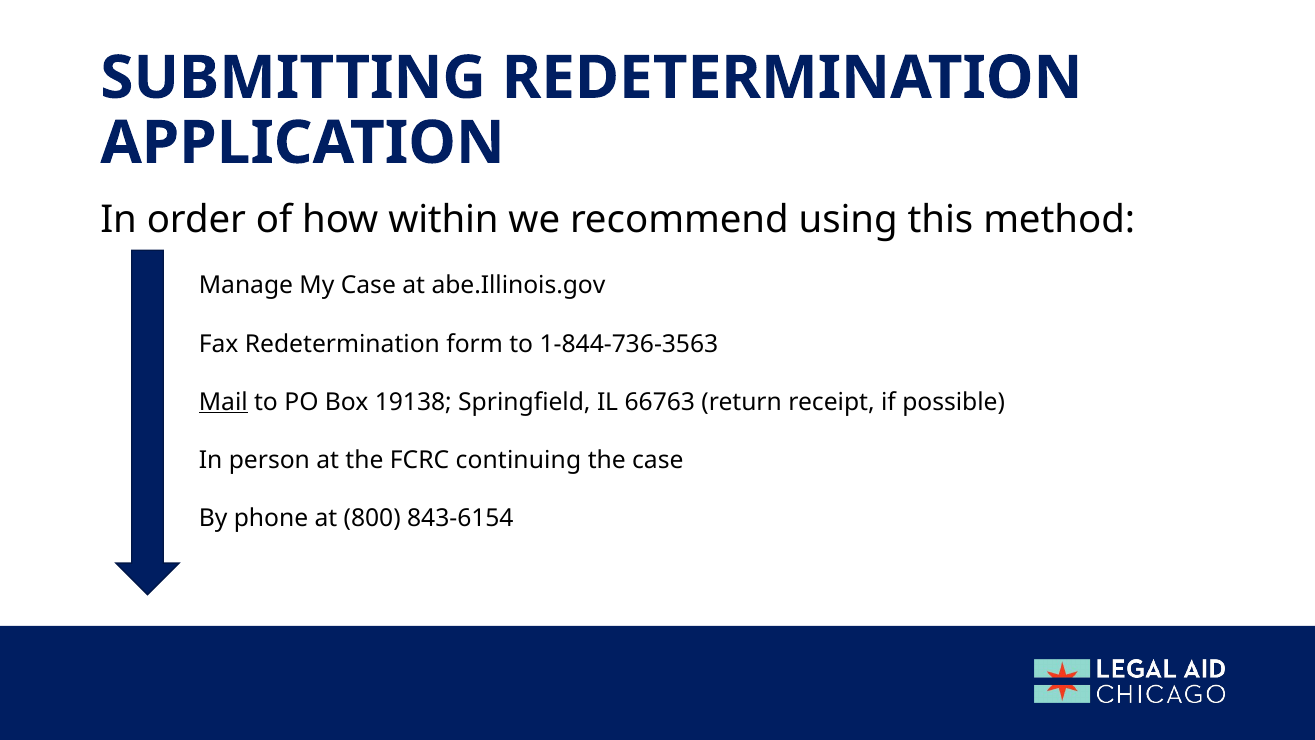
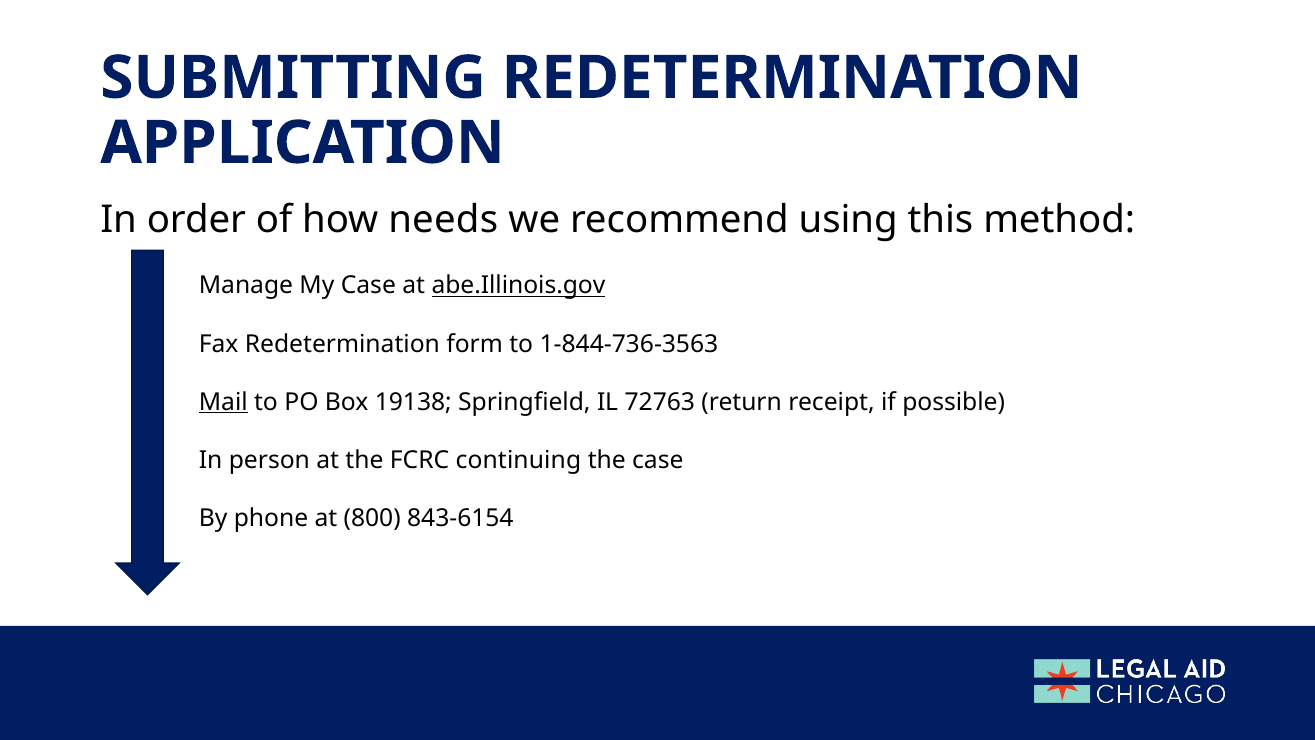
within: within -> needs (443, 220)
abe.Illinois.gov underline: none -> present (518, 286)
66763: 66763 -> 72763 (660, 402)
